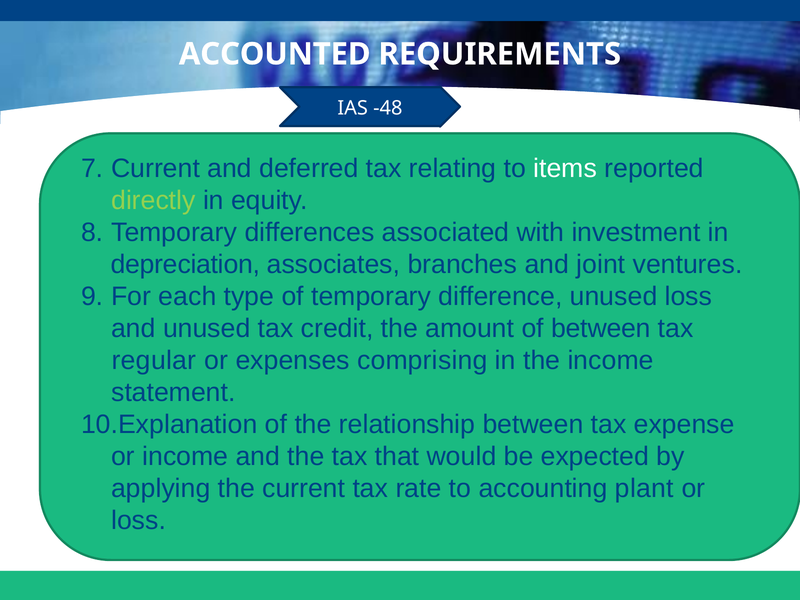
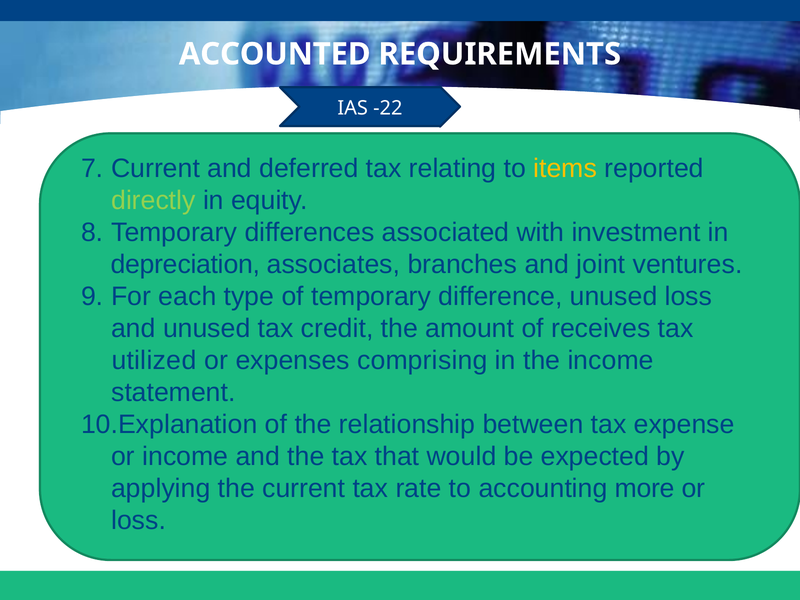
-48: -48 -> -22 (388, 108)
items colour: white -> yellow (565, 168)
of between: between -> receives (601, 328)
regular: regular -> utilized (154, 360)
plant: plant -> more (645, 488)
